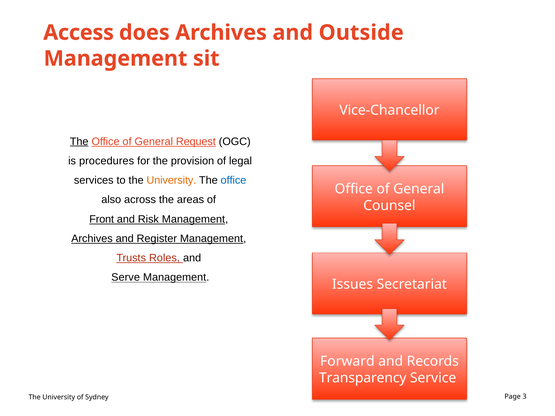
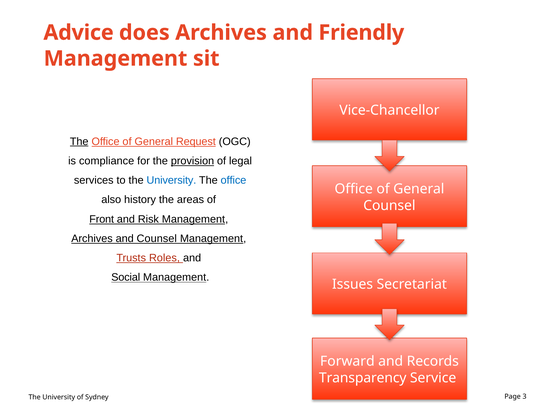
Access: Access -> Advice (79, 33)
Outside: Outside -> Friendly (361, 33)
procedures: procedures -> compliance (107, 161)
provision underline: none -> present (193, 161)
University colour: orange -> blue (171, 180)
across: across -> history (140, 200)
and Register: Register -> Counsel (157, 239)
Serve: Serve -> Social (126, 278)
